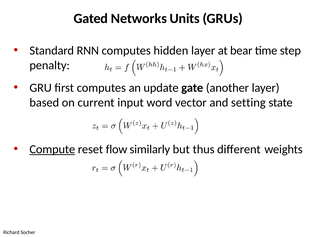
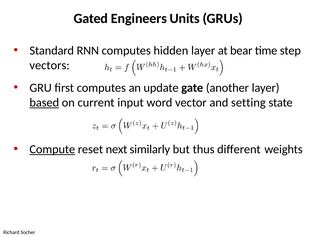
Networks: Networks -> Engineers (139, 18)
penalty: penalty -> vectors (50, 65)
based underline: none -> present (44, 103)
flow: flow -> next (117, 149)
